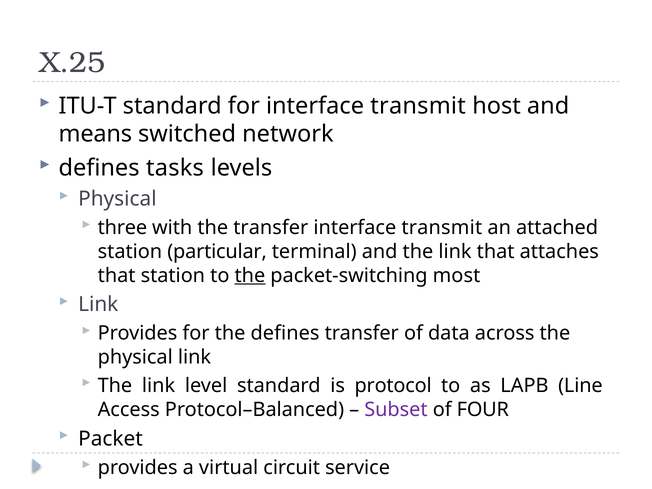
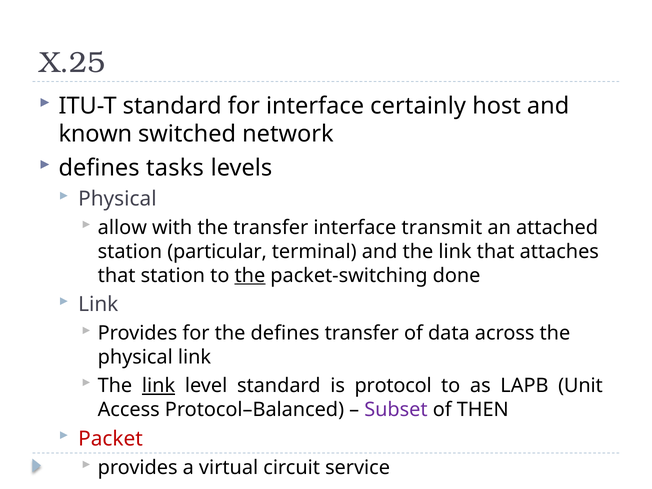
for interface transmit: transmit -> certainly (418, 106)
means: means -> known (95, 134)
three: three -> allow (122, 228)
most: most -> done (457, 276)
link underline: none -> present (159, 386)
Line: Line -> Unit (580, 386)
FOUR: FOUR -> THEN (483, 410)
Packet colour: black -> red (110, 439)
